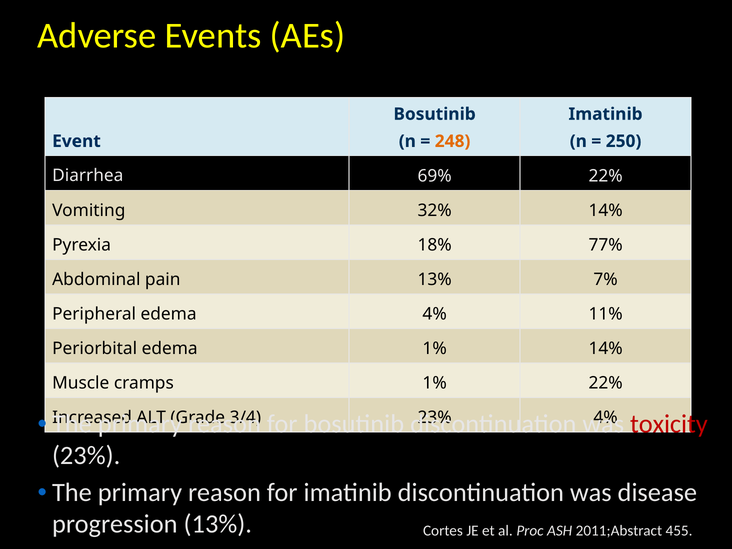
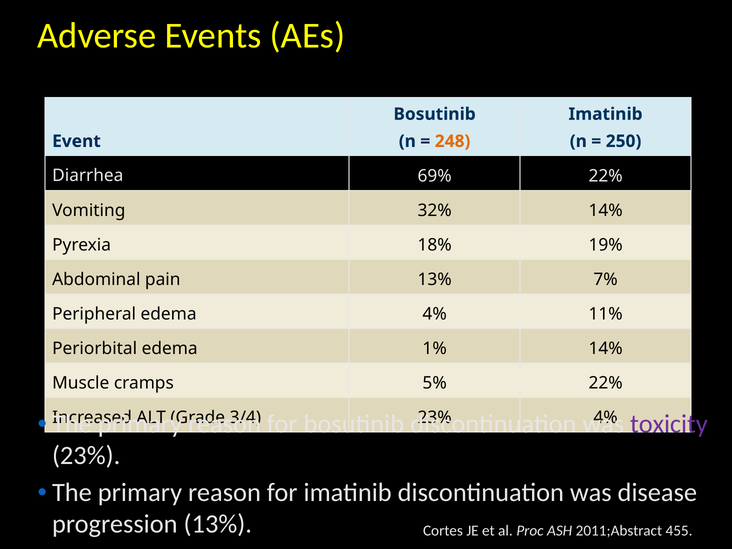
77%: 77% -> 19% (606, 245)
cramps 1%: 1% -> 5% (435, 383)
toxicity colour: red -> purple (669, 424)
